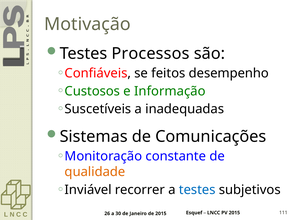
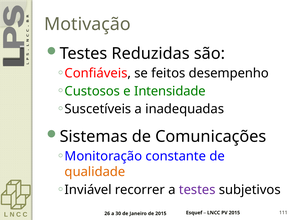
Processos: Processos -> Reduzidas (151, 54)
Informação: Informação -> Intensidade (170, 91)
testes colour: blue -> purple (197, 190)
